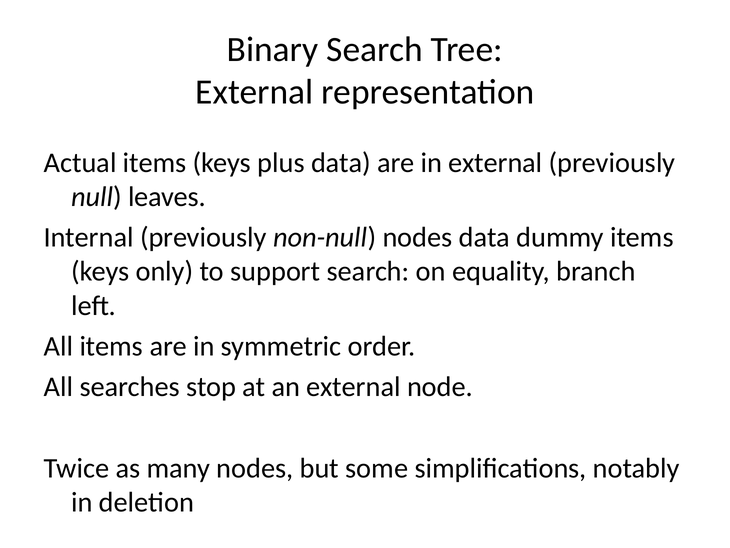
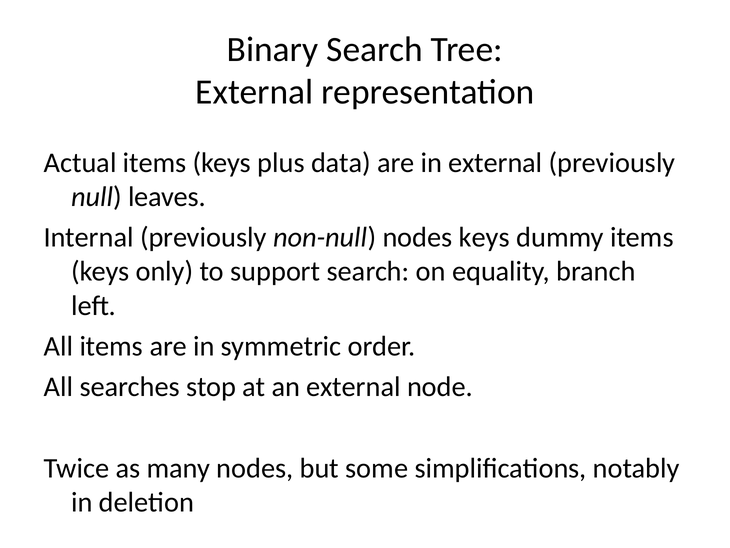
nodes data: data -> keys (484, 237)
